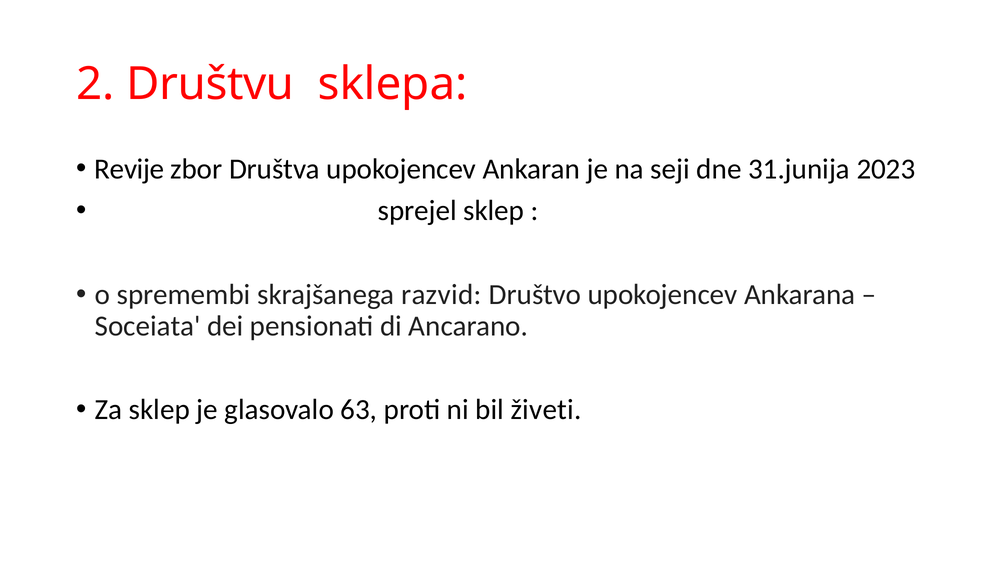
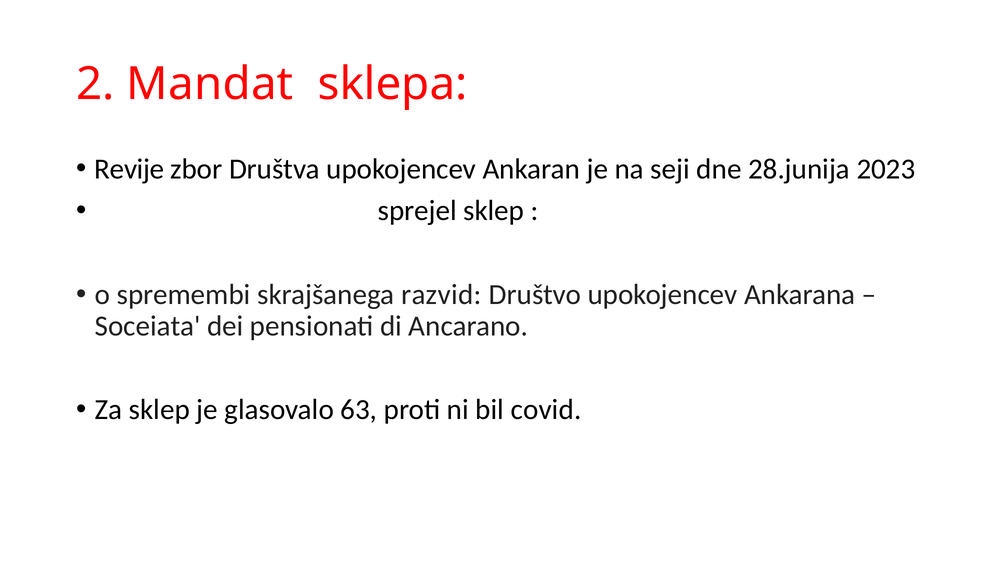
Društvu: Društvu -> Mandat (210, 84)
31.junija: 31.junija -> 28.junija (799, 169)
živeti: živeti -> covid (546, 410)
